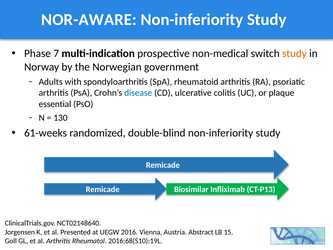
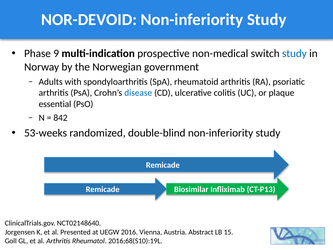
NOR-AWARE: NOR-AWARE -> NOR-DEVOID (89, 20)
7: 7 -> 9 (56, 54)
study colour: orange -> blue (294, 54)
130: 130 -> 842 (60, 118)
61-weeks: 61-weeks -> 53-weeks (46, 133)
